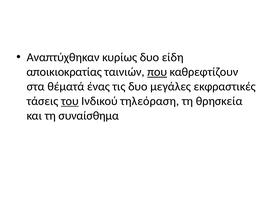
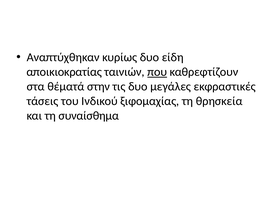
ένας: ένας -> στην (99, 86)
του underline: present -> none (70, 101)
τηλεόραση: τηλεόραση -> ξιφομαχίας (150, 101)
